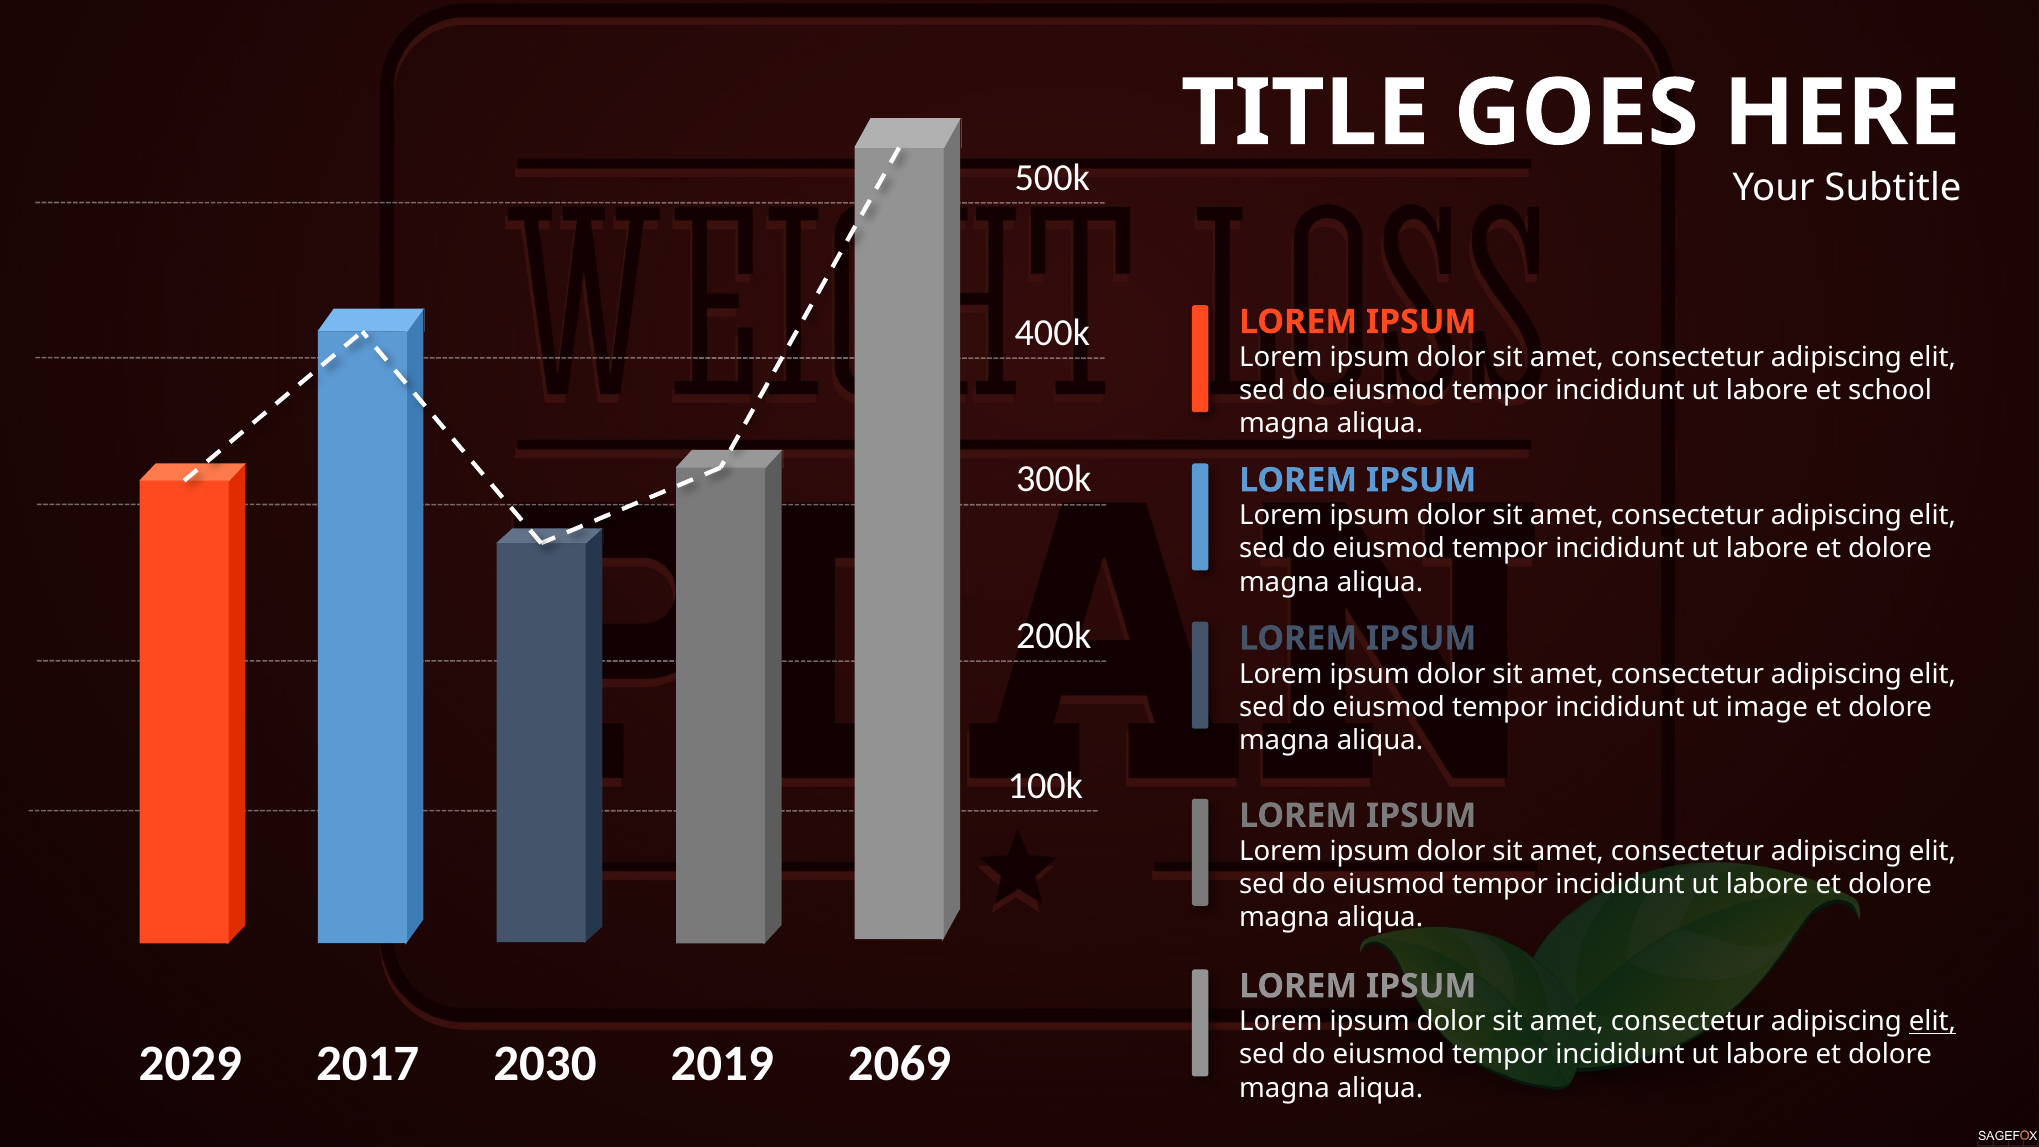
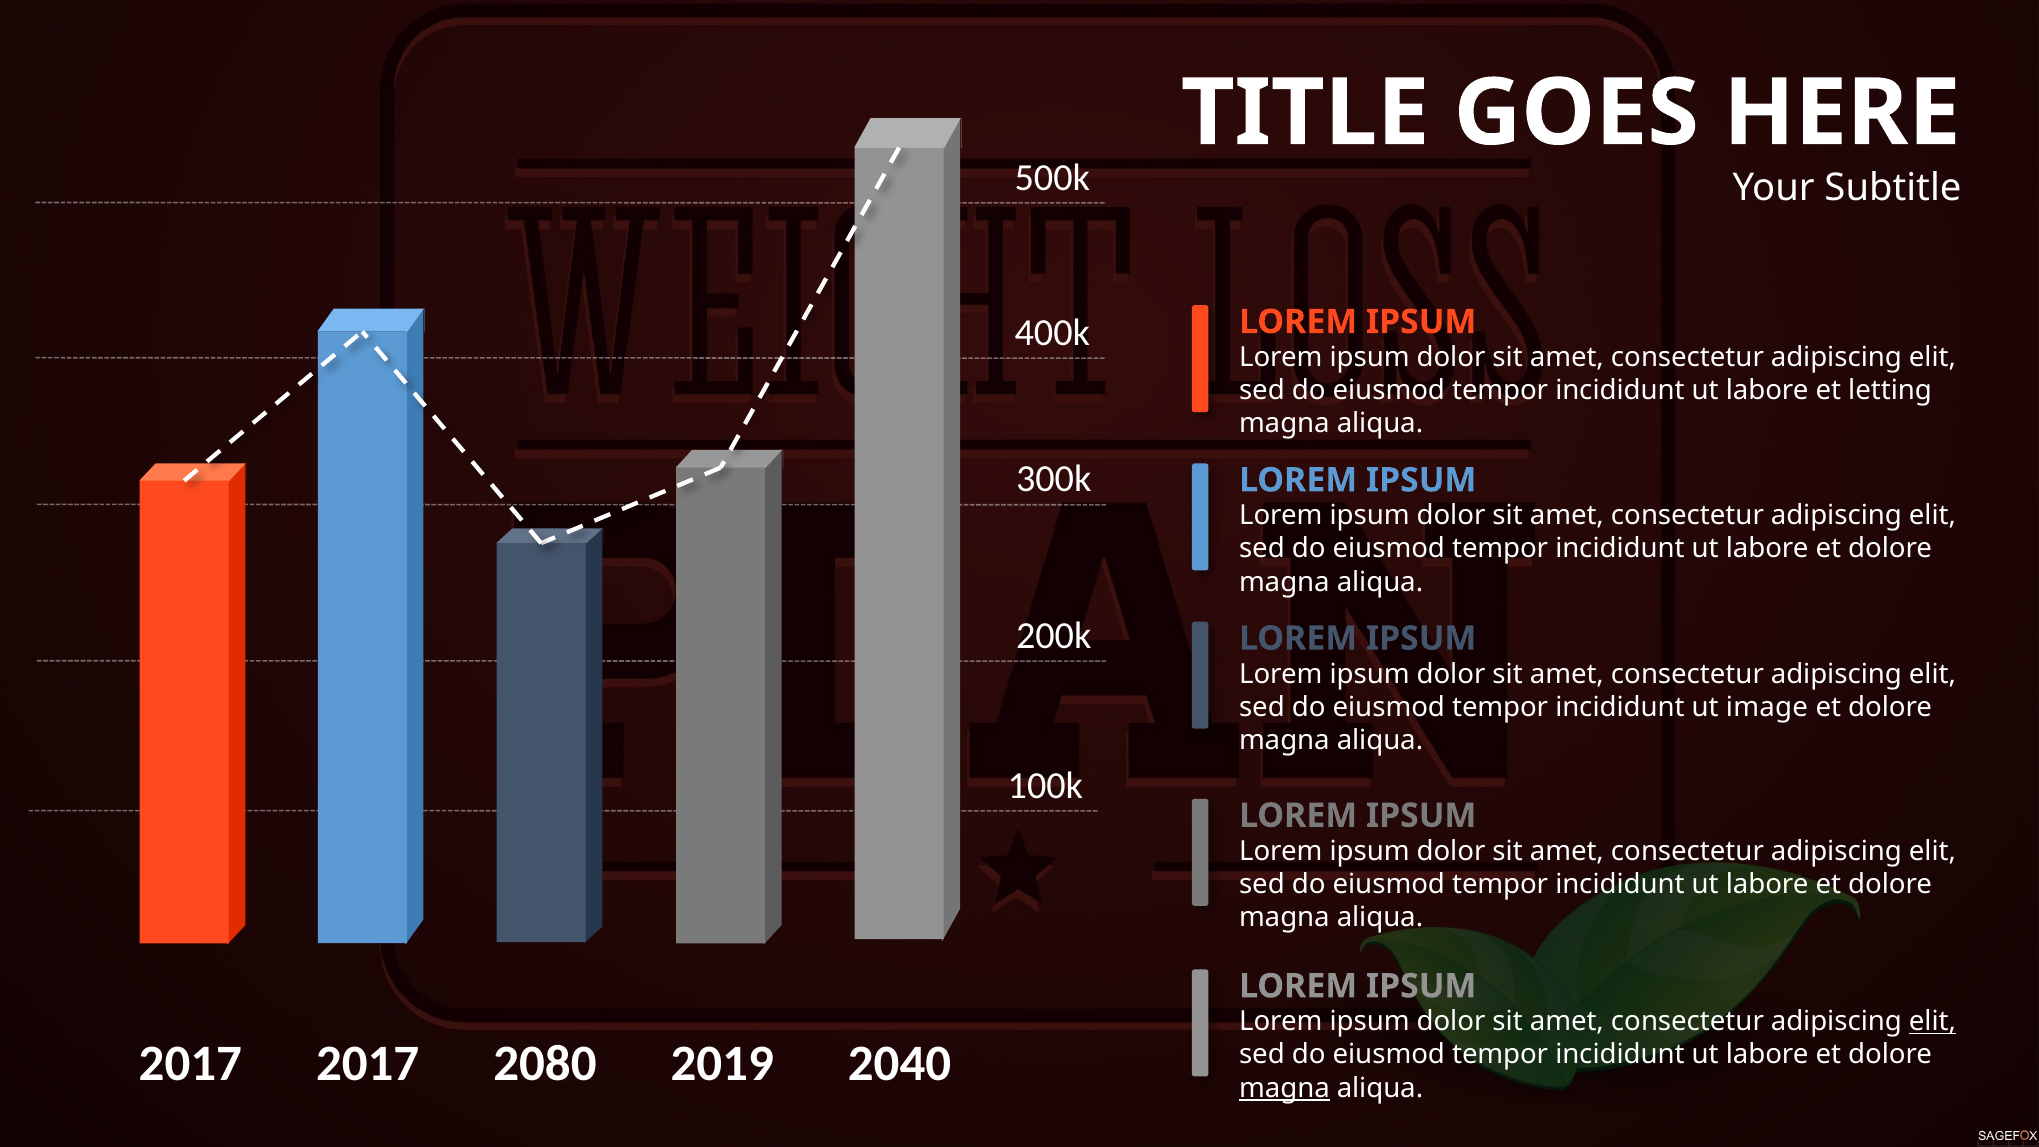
school: school -> letting (1890, 391)
2029: 2029 -> 2017 (190, 1064)
2030: 2030 -> 2080 (545, 1064)
2069: 2069 -> 2040 (900, 1064)
magna underline: none -> present (1284, 1088)
